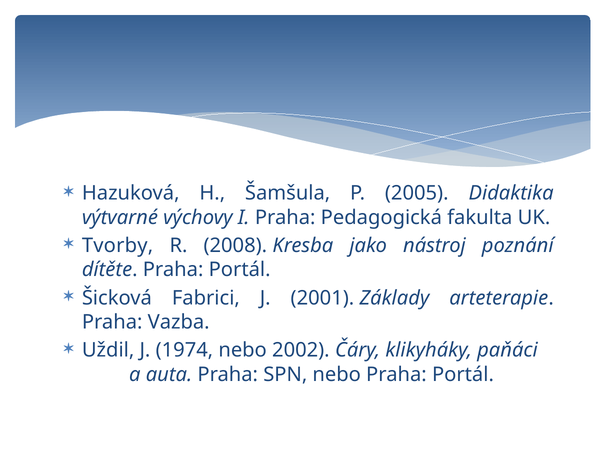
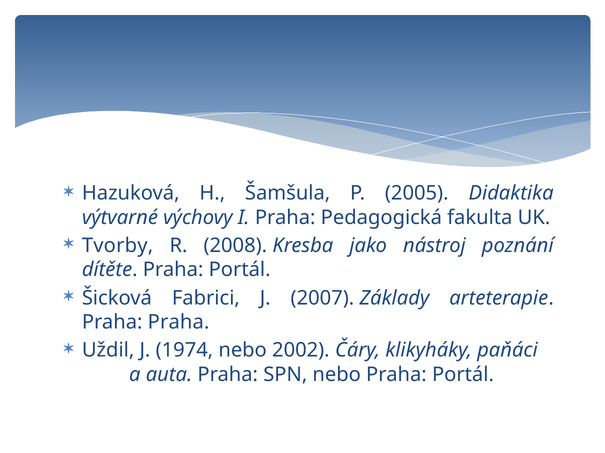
2001: 2001 -> 2007 (322, 298)
Praha Vazba: Vazba -> Praha (179, 323)
